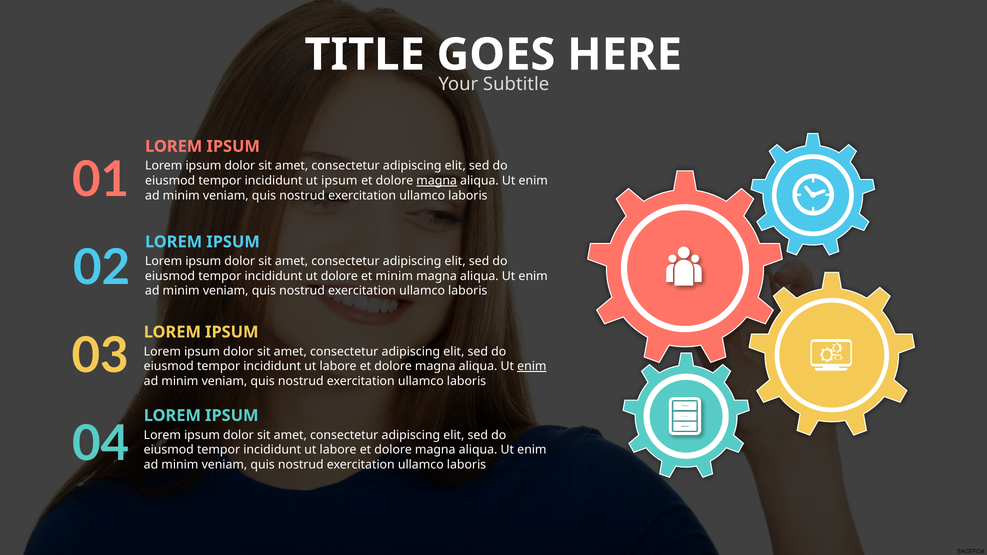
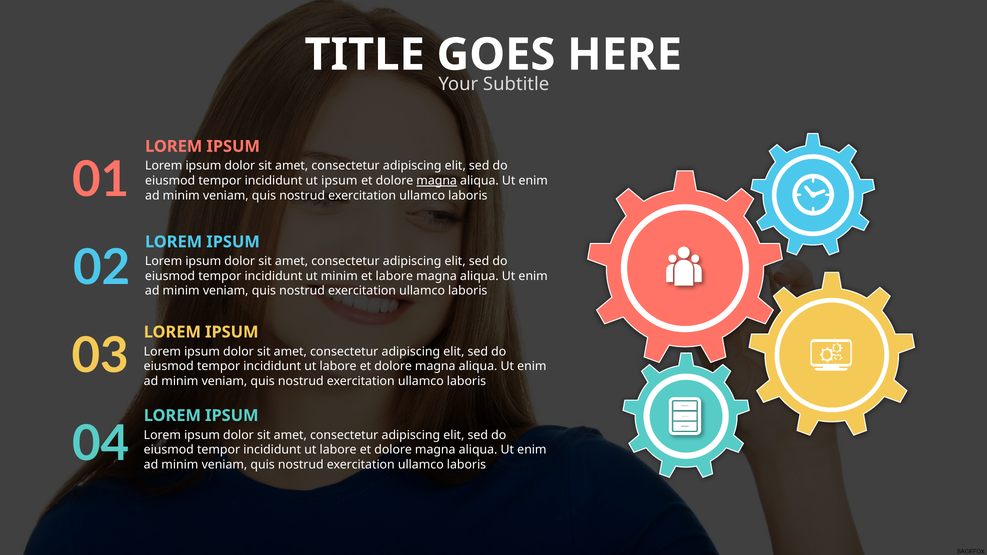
ut dolore: dolore -> minim (339, 276)
et minim: minim -> labore (394, 276)
enim underline: present -> none (532, 366)
